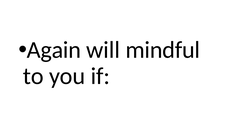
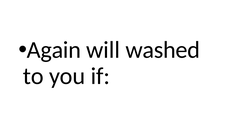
mindful: mindful -> washed (163, 50)
